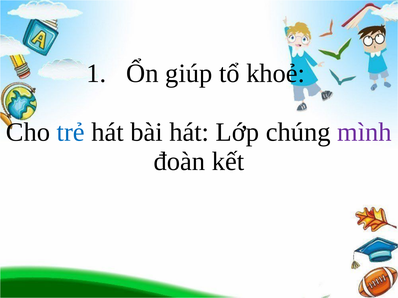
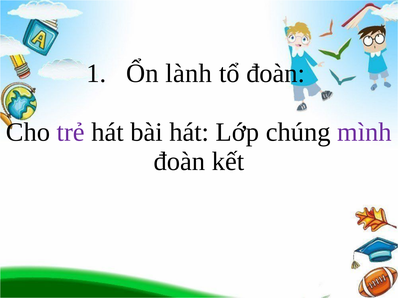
giúp: giúp -> lành (189, 74)
tổ khoẻ: khoẻ -> đoàn (276, 74)
trẻ colour: blue -> purple (71, 132)
